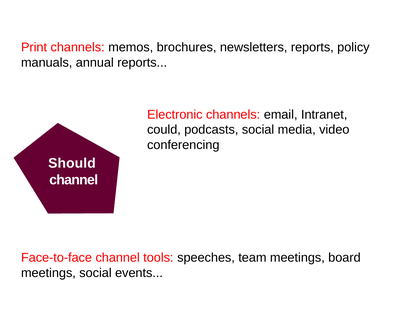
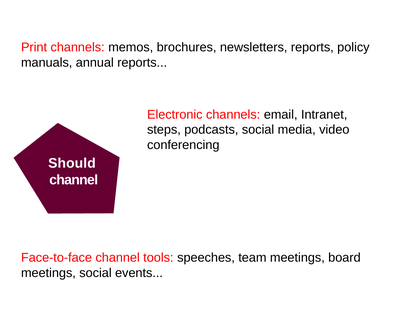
could: could -> steps (164, 129)
